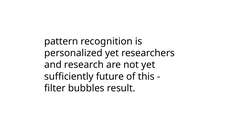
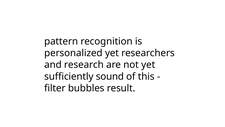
future: future -> sound (110, 76)
